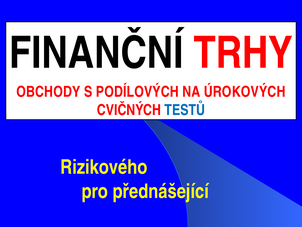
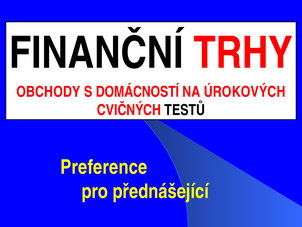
PODÍLOVÝCH: PODÍLOVÝCH -> DOMÁCNOSTÍ (137, 92)
TESTŮ colour: blue -> black (185, 110)
Rizikového: Rizikového -> Preference (104, 167)
